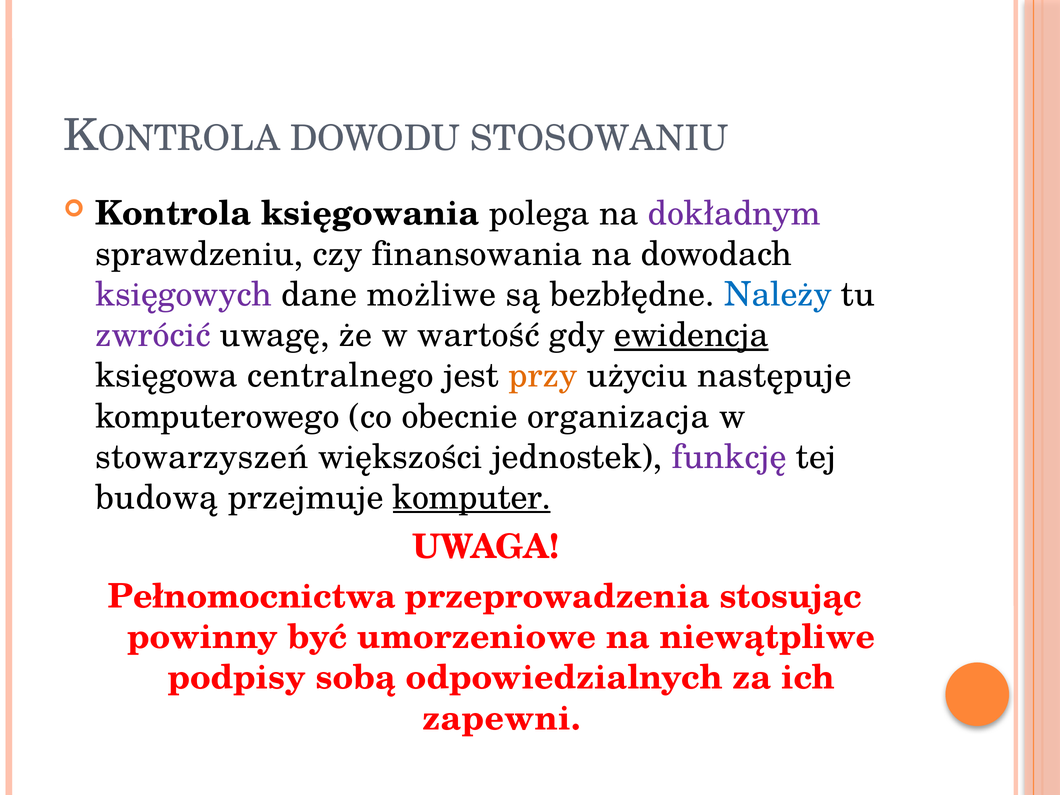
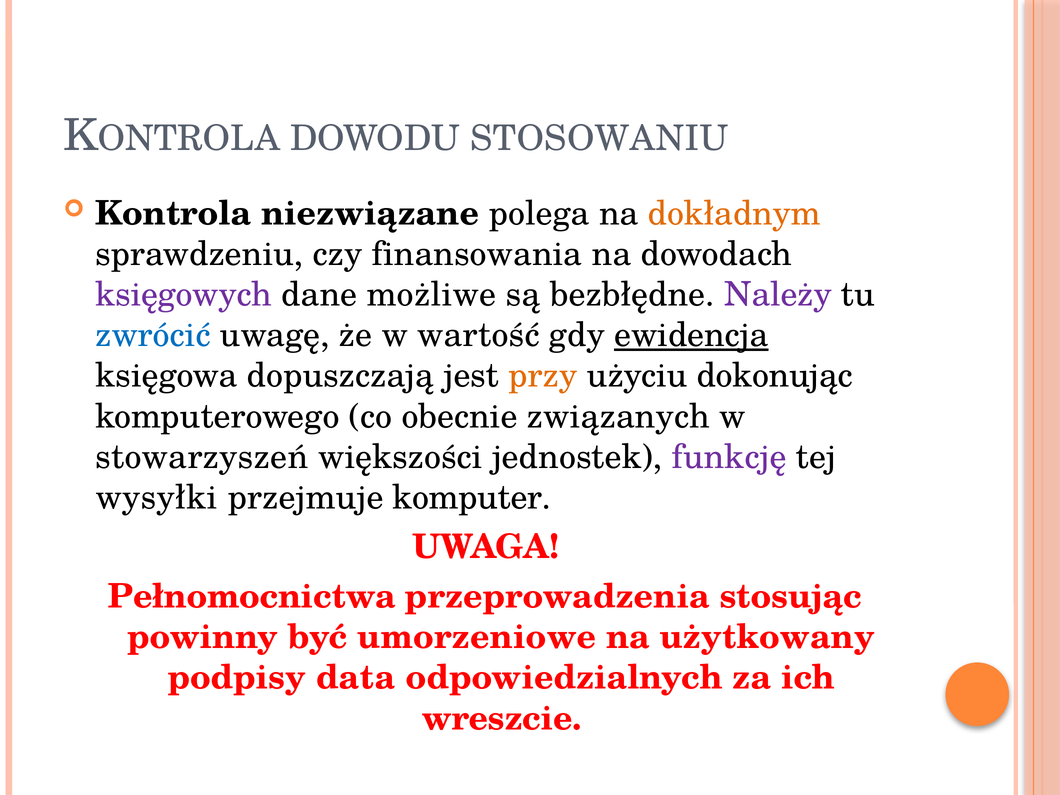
księgowania: księgowania -> niezwiązane (370, 213)
dokładnym colour: purple -> orange (734, 213)
Należy colour: blue -> purple (778, 295)
zwrócić colour: purple -> blue (153, 335)
centralnego: centralnego -> dopuszczają (341, 376)
następuje: następuje -> dokonując (775, 376)
organizacja: organizacja -> związanych (618, 416)
budową: budową -> wysyłki (157, 498)
komputer underline: present -> none (472, 498)
niewątpliwe: niewątpliwe -> użytkowany (767, 637)
sobą: sobą -> data (356, 678)
zapewni: zapewni -> wreszcie (502, 718)
